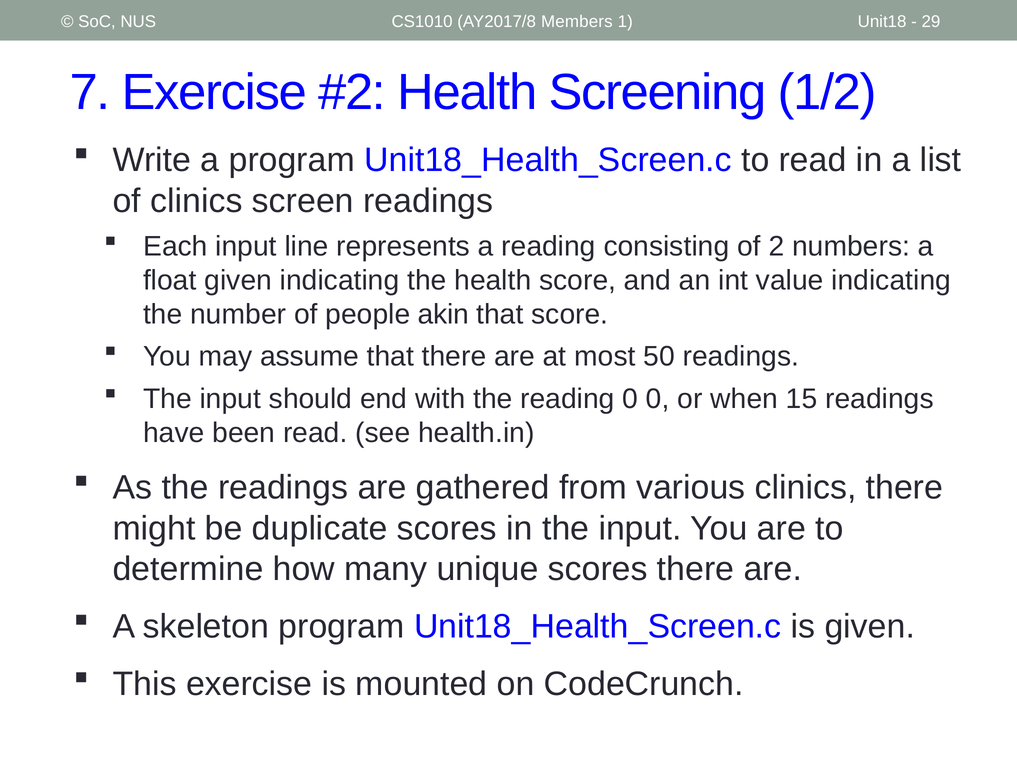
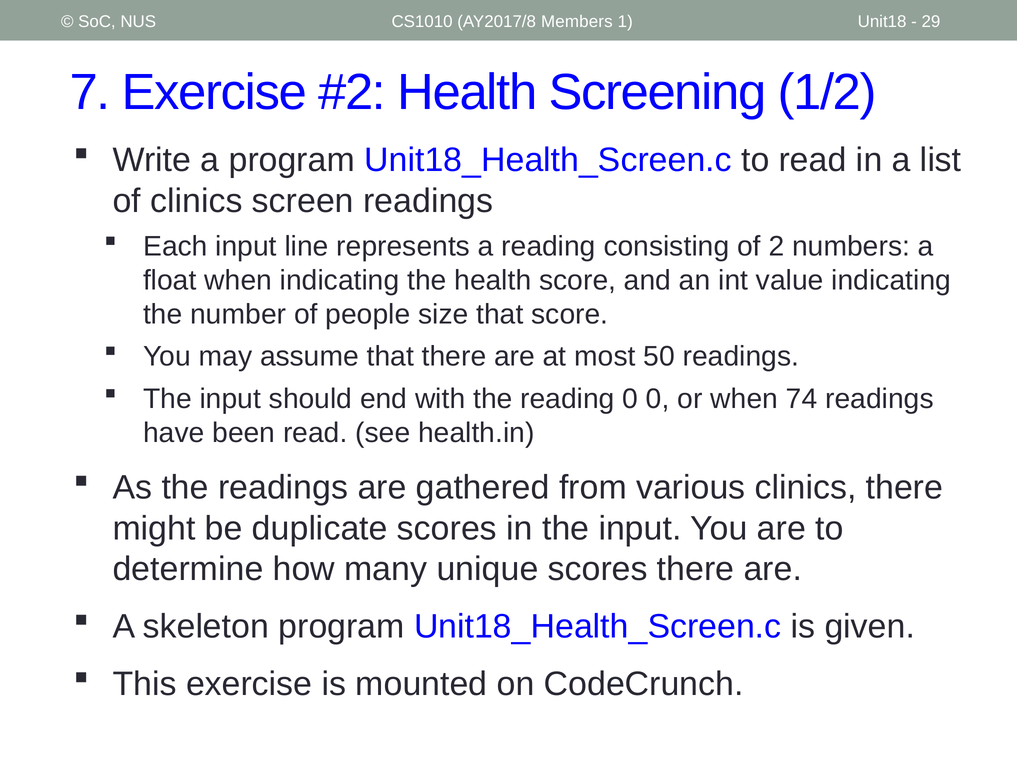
float given: given -> when (238, 280)
akin: akin -> size (443, 314)
15: 15 -> 74 (802, 399)
